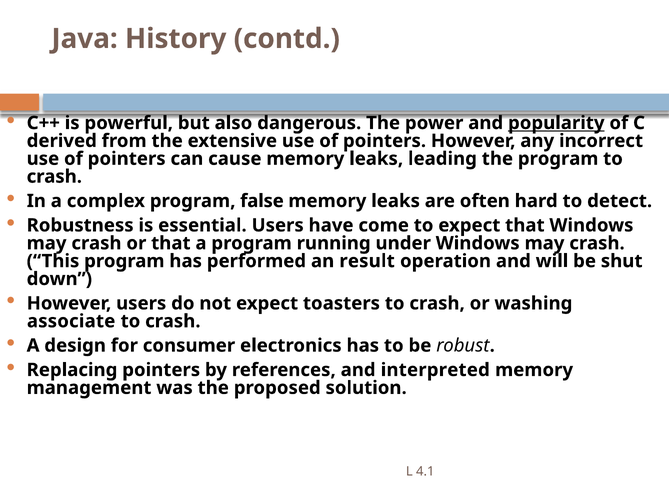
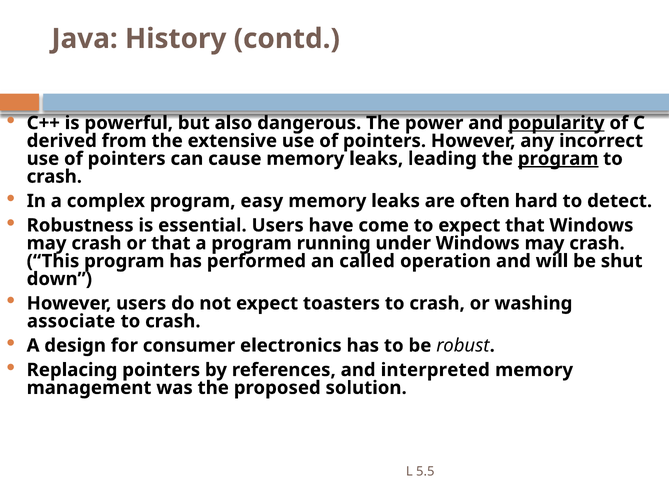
program underline: none -> present (558, 159)
false: false -> easy (262, 201)
result: result -> called (367, 261)
4.1: 4.1 -> 5.5 (425, 471)
